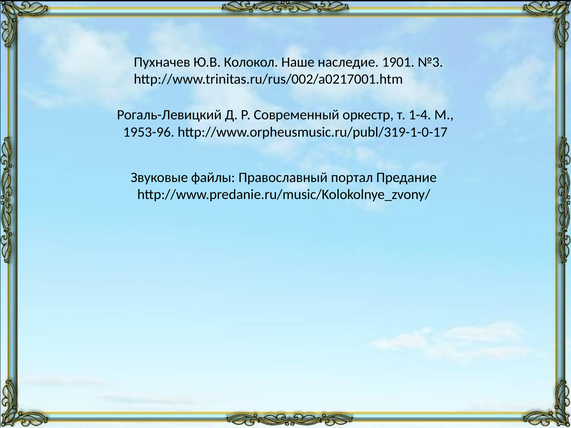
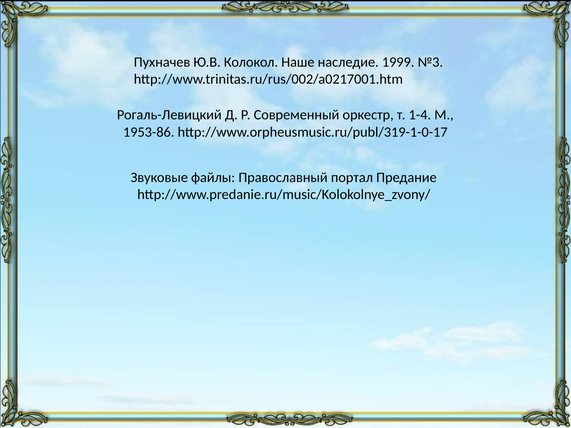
1901: 1901 -> 1999 (398, 62)
1953-96: 1953-96 -> 1953-86 (149, 132)
